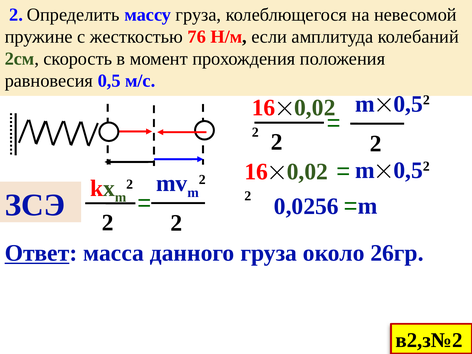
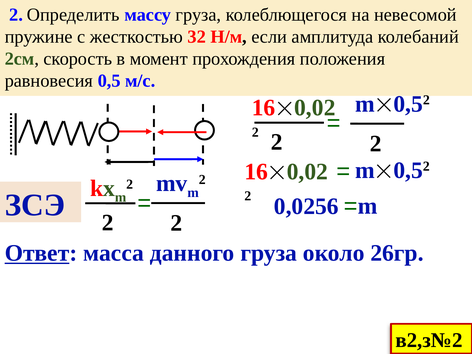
76: 76 -> 32 (197, 37)
